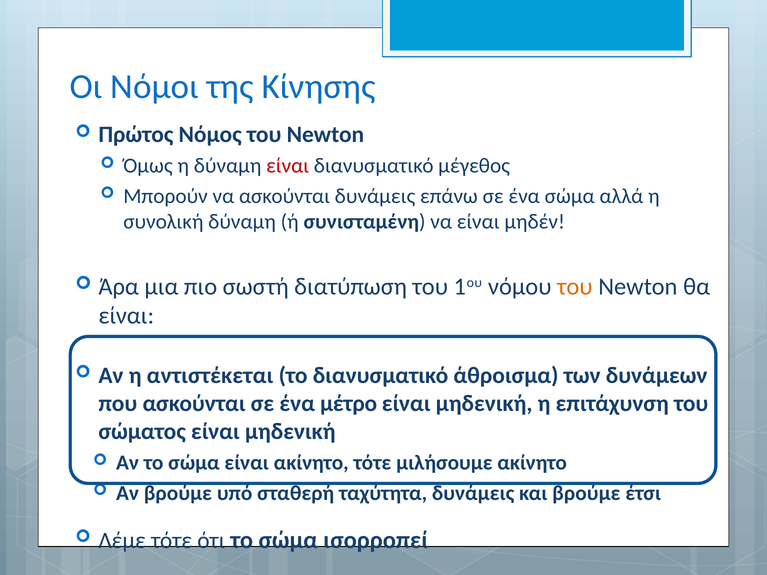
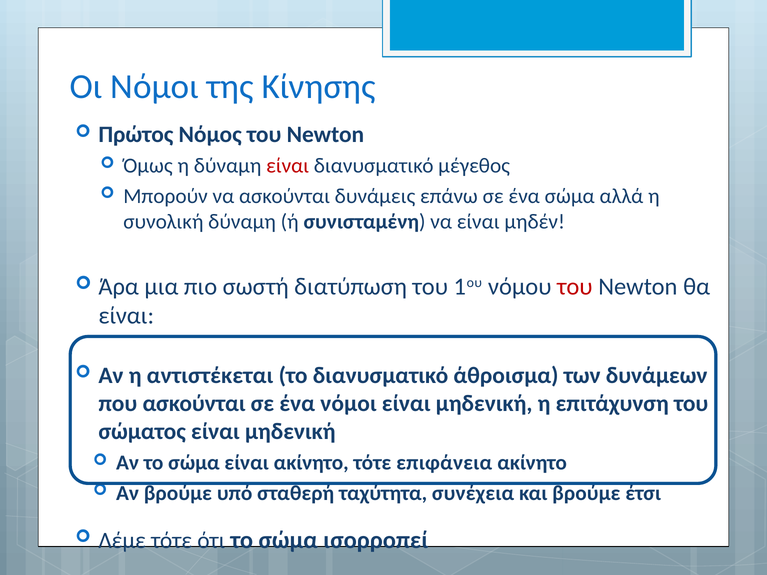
του colour: orange -> red (575, 287)
ένα μέτρο: μέτρο -> νόμοι (348, 404)
μιλήσουμε: μιλήσουμε -> επιφάνεια (444, 463)
ταχύτητα δυνάμεις: δυνάμεις -> συνέχεια (473, 493)
